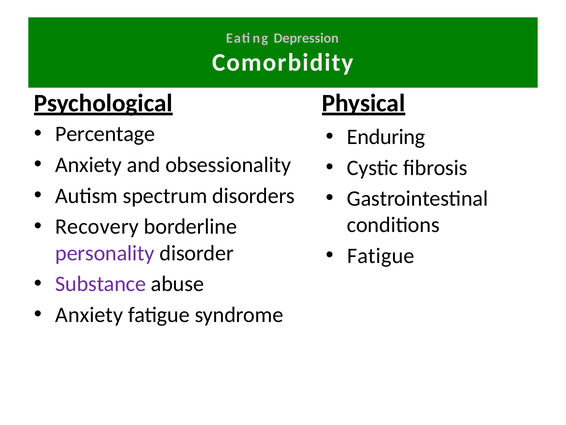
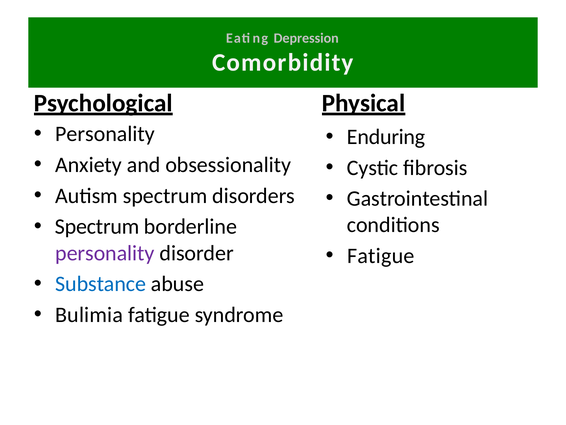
Percentage: Percentage -> Personality (105, 134)
Recovery: Recovery -> Spectrum (97, 226)
Substance colour: purple -> blue (101, 284)
Anxiety: Anxiety -> Bulimia (89, 315)
